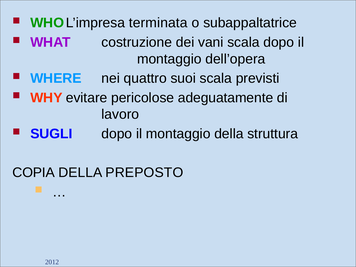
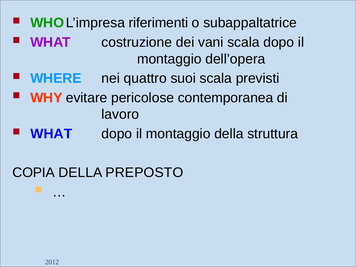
terminata: terminata -> riferimenti (158, 23)
adeguatamente: adeguatamente -> contemporanea (226, 98)
SUGLI: SUGLI -> WHAT (51, 134)
